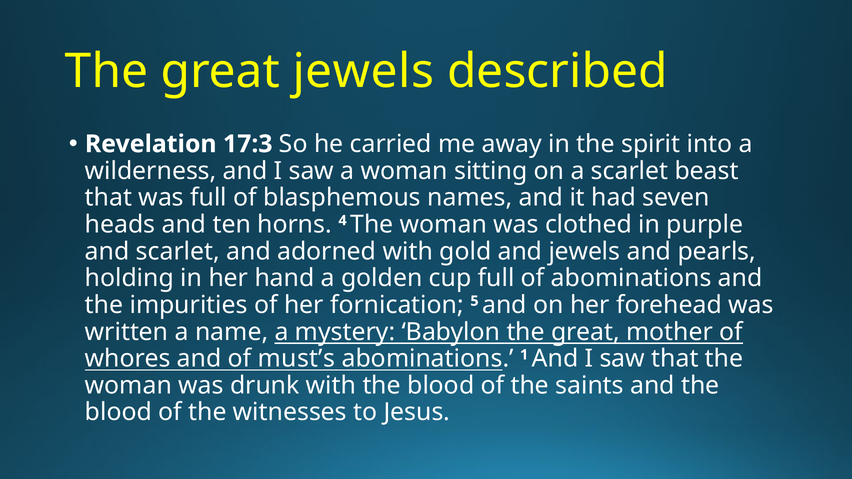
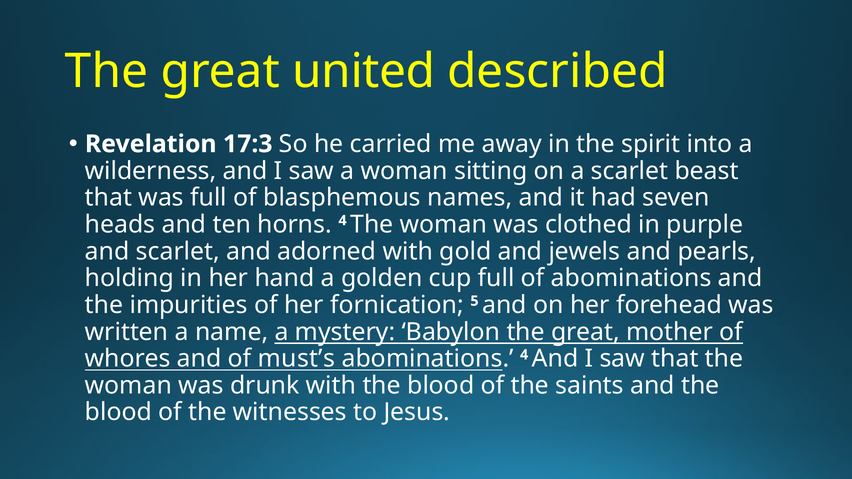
great jewels: jewels -> united (364, 72)
abominations 1: 1 -> 4 (524, 355)
